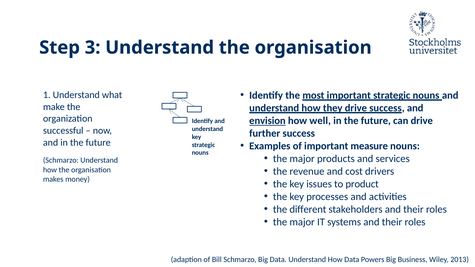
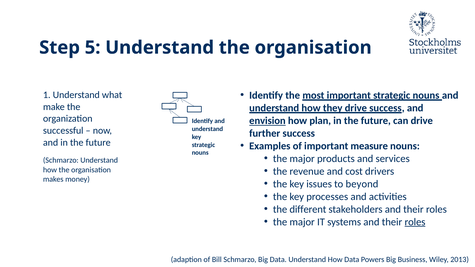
3: 3 -> 5 (93, 48)
well: well -> plan (320, 121)
product: product -> beyond (362, 184)
roles underline: none -> present (415, 222)
